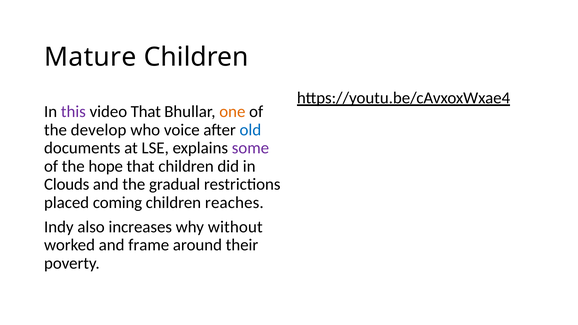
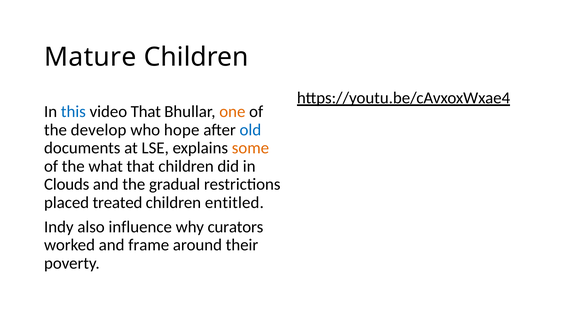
this colour: purple -> blue (73, 112)
voice: voice -> hope (182, 130)
some colour: purple -> orange (250, 148)
hope: hope -> what (106, 166)
coming: coming -> treated (117, 203)
reaches: reaches -> entitled (234, 203)
increases: increases -> influence (140, 227)
without: without -> curators (235, 227)
